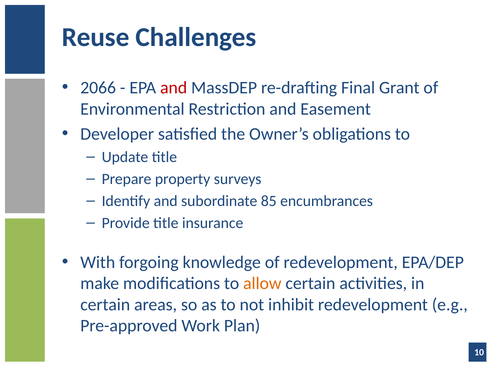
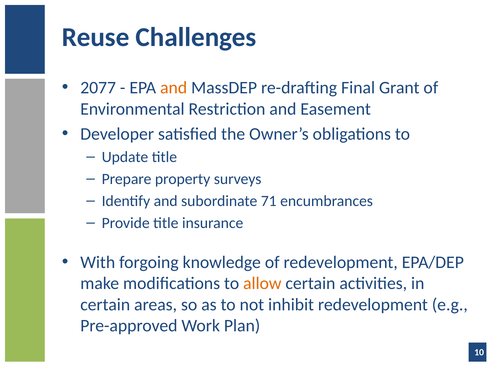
2066: 2066 -> 2077 (98, 88)
and colour: red -> orange (174, 88)
85: 85 -> 71 (269, 201)
